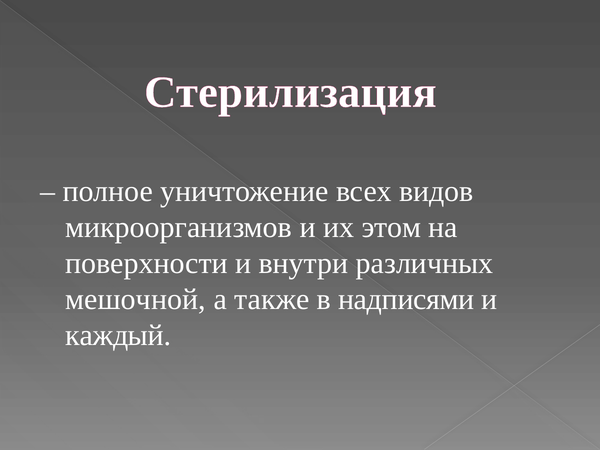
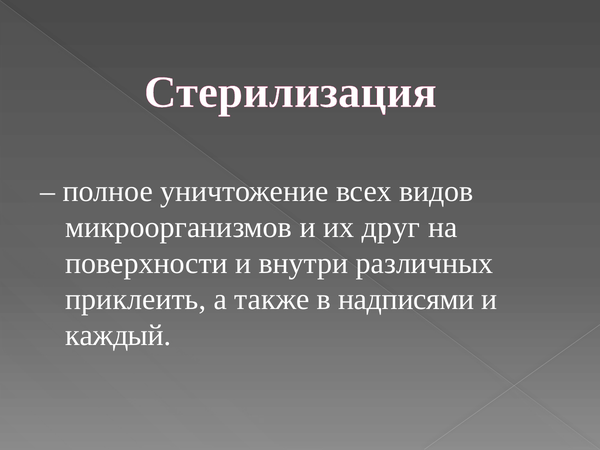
этом: этом -> друг (391, 227)
мешочной: мешочной -> приклеить (136, 299)
